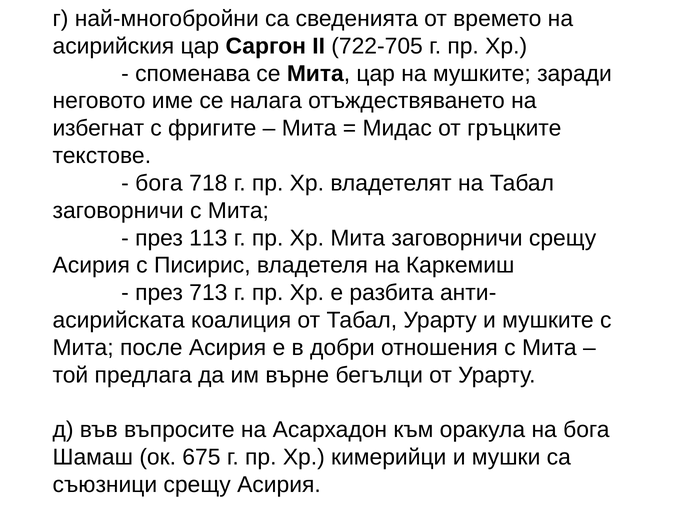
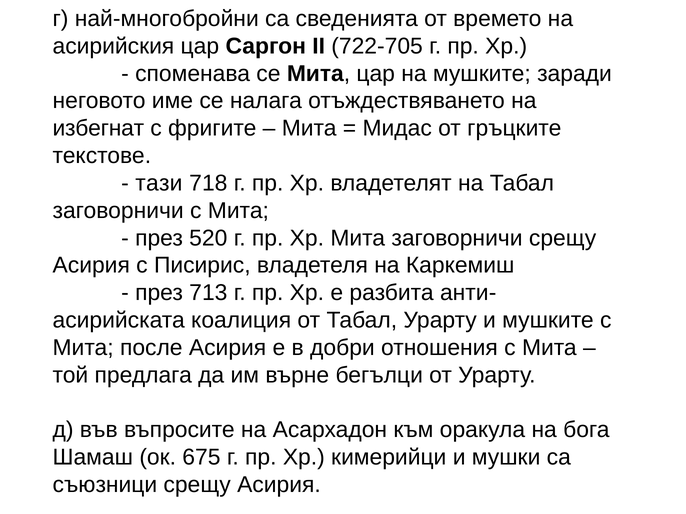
бога: бога -> тази (159, 183)
113: 113 -> 520 (208, 238)
